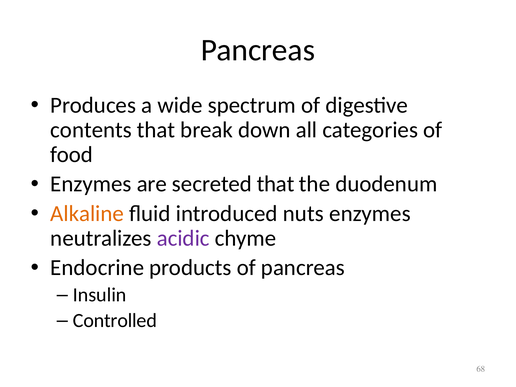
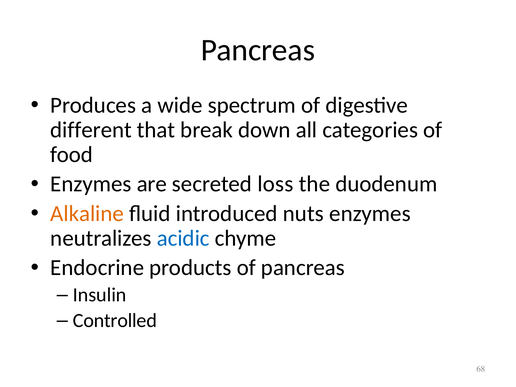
contents: contents -> different (91, 130)
secreted that: that -> loss (275, 184)
acidic colour: purple -> blue (183, 238)
